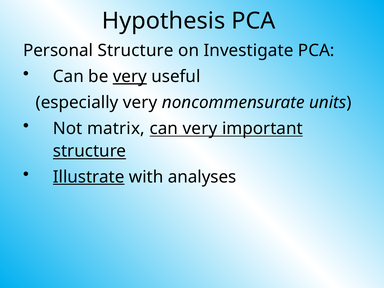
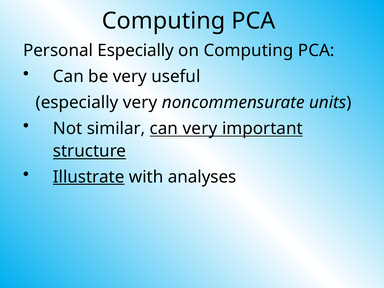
Hypothesis: Hypothesis -> Computing (164, 21)
Personal Structure: Structure -> Especially (136, 51)
on Investigate: Investigate -> Computing (249, 51)
very underline: present -> none (130, 77)
matrix: matrix -> similar (116, 128)
